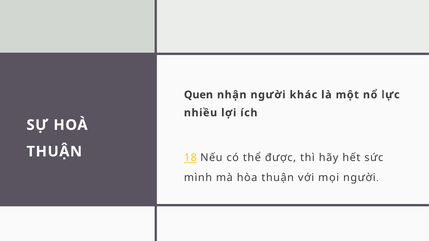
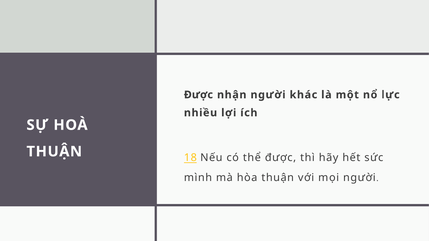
Quen: Quen -> Được (198, 95)
